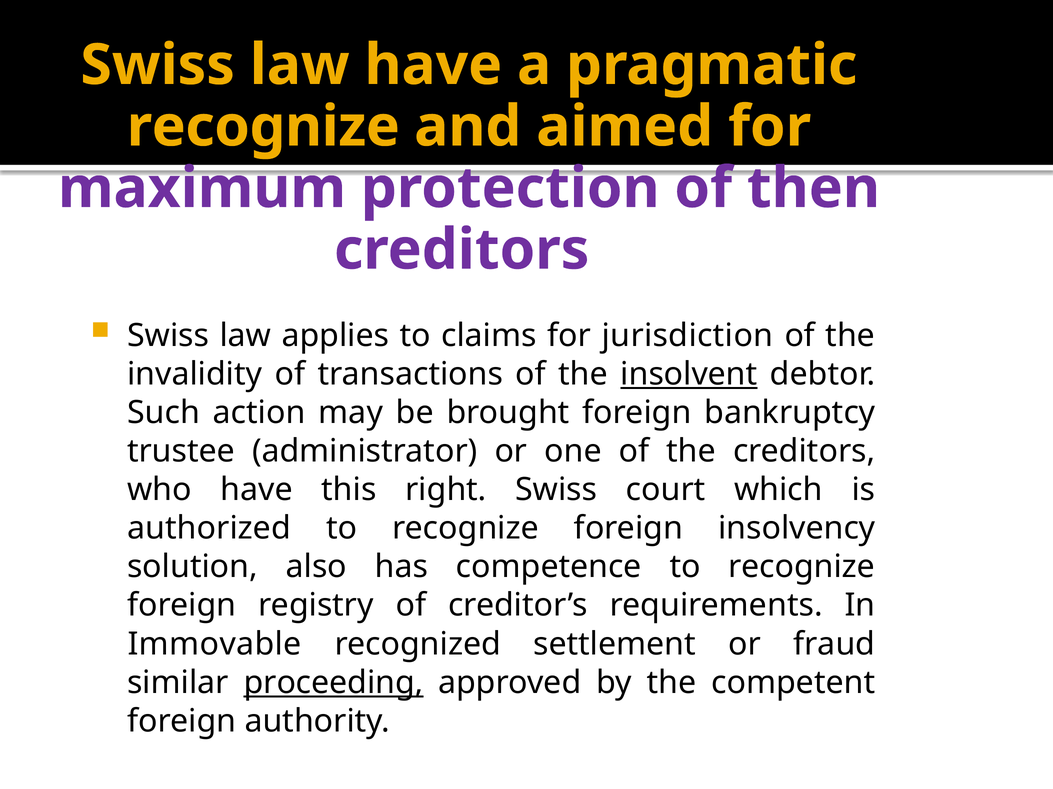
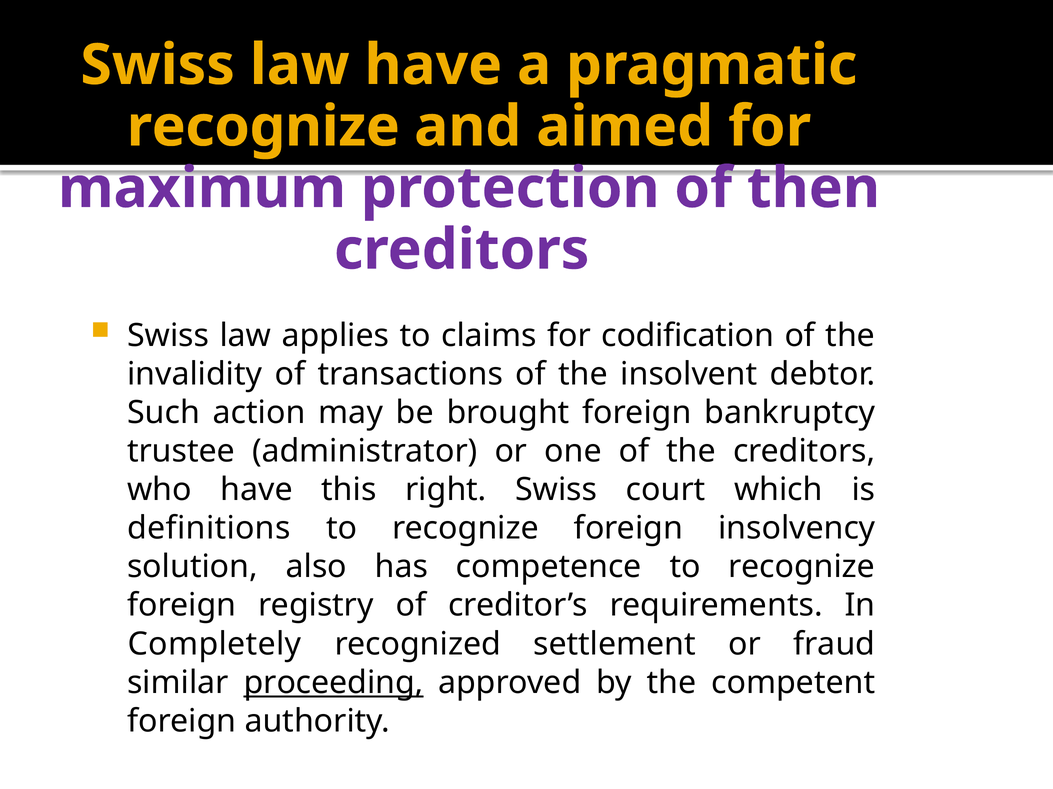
jurisdiction: jurisdiction -> codification (688, 336)
insolvent underline: present -> none (689, 374)
authorized: authorized -> definitions (209, 529)
Immovable: Immovable -> Completely (215, 645)
